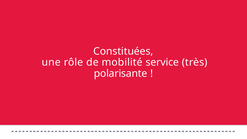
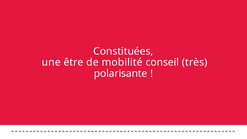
rôle: rôle -> être (73, 62)
service: service -> conseil (162, 62)
